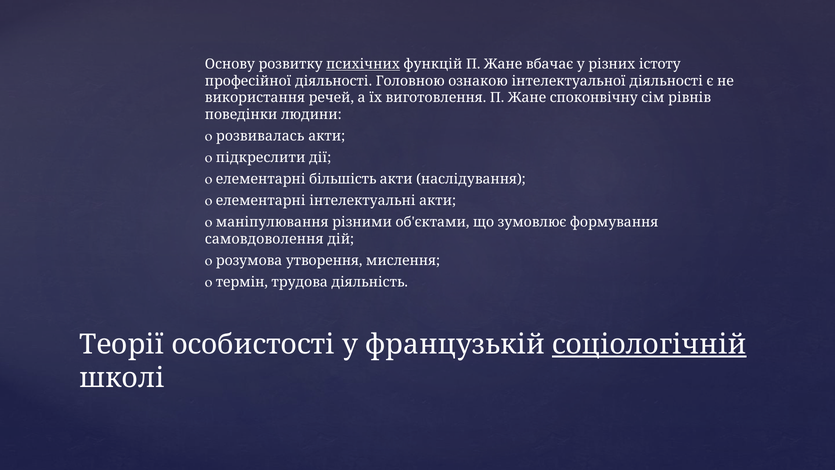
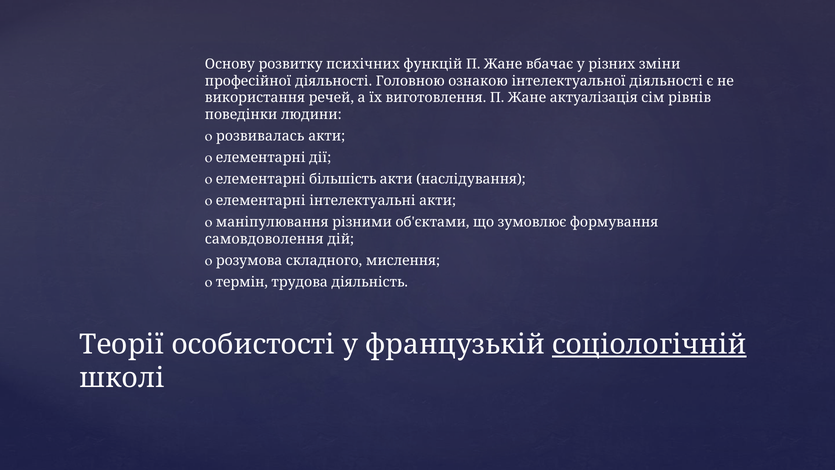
психічних underline: present -> none (363, 64)
істоту: істоту -> зміни (660, 64)
споконвічну: споконвічну -> актуалізація (594, 98)
підкреслити: підкреслити -> елементарні (261, 158)
утворення: утворення -> складного (324, 260)
